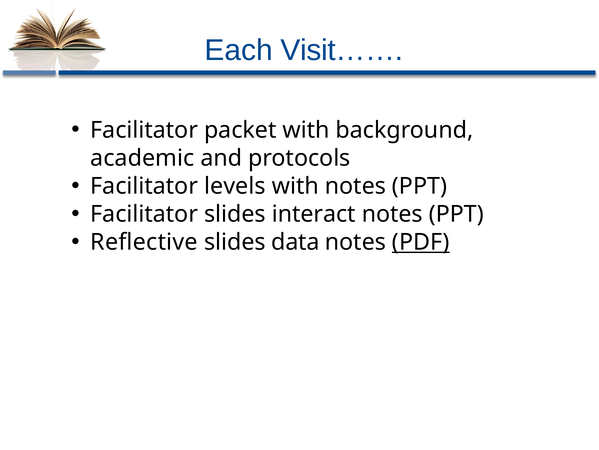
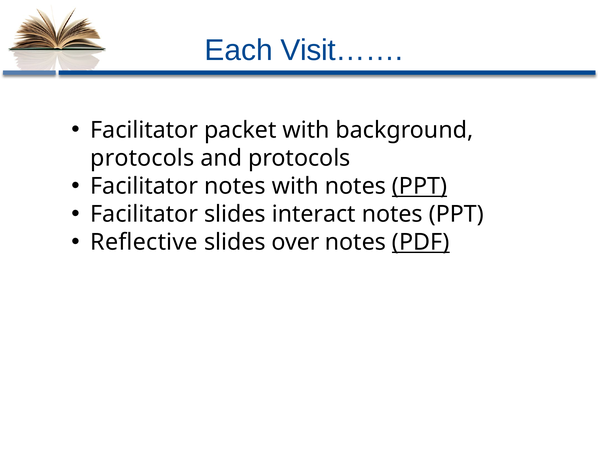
academic: academic -> protocols (142, 158)
Facilitator levels: levels -> notes (235, 186)
PPT underline: none -> present (419, 186)
data: data -> over (295, 242)
